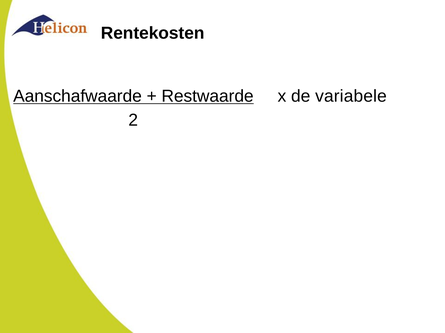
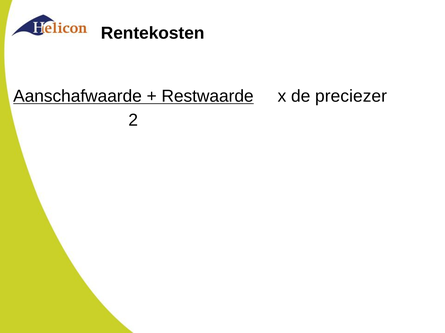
variabele: variabele -> preciezer (351, 96)
